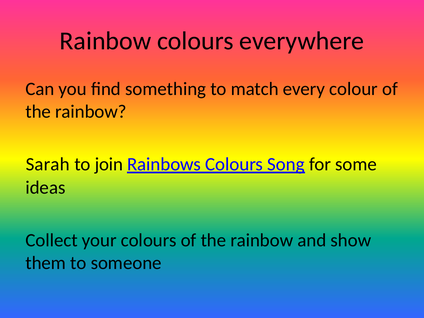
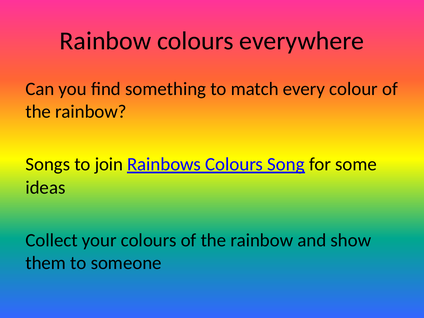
Sarah: Sarah -> Songs (48, 164)
